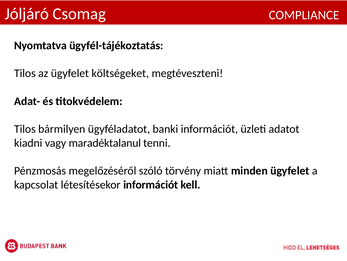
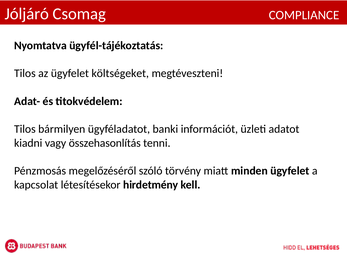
maradéktalanul: maradéktalanul -> összehasonlítás (105, 143)
létesítésekor információt: információt -> hirdetmény (151, 184)
